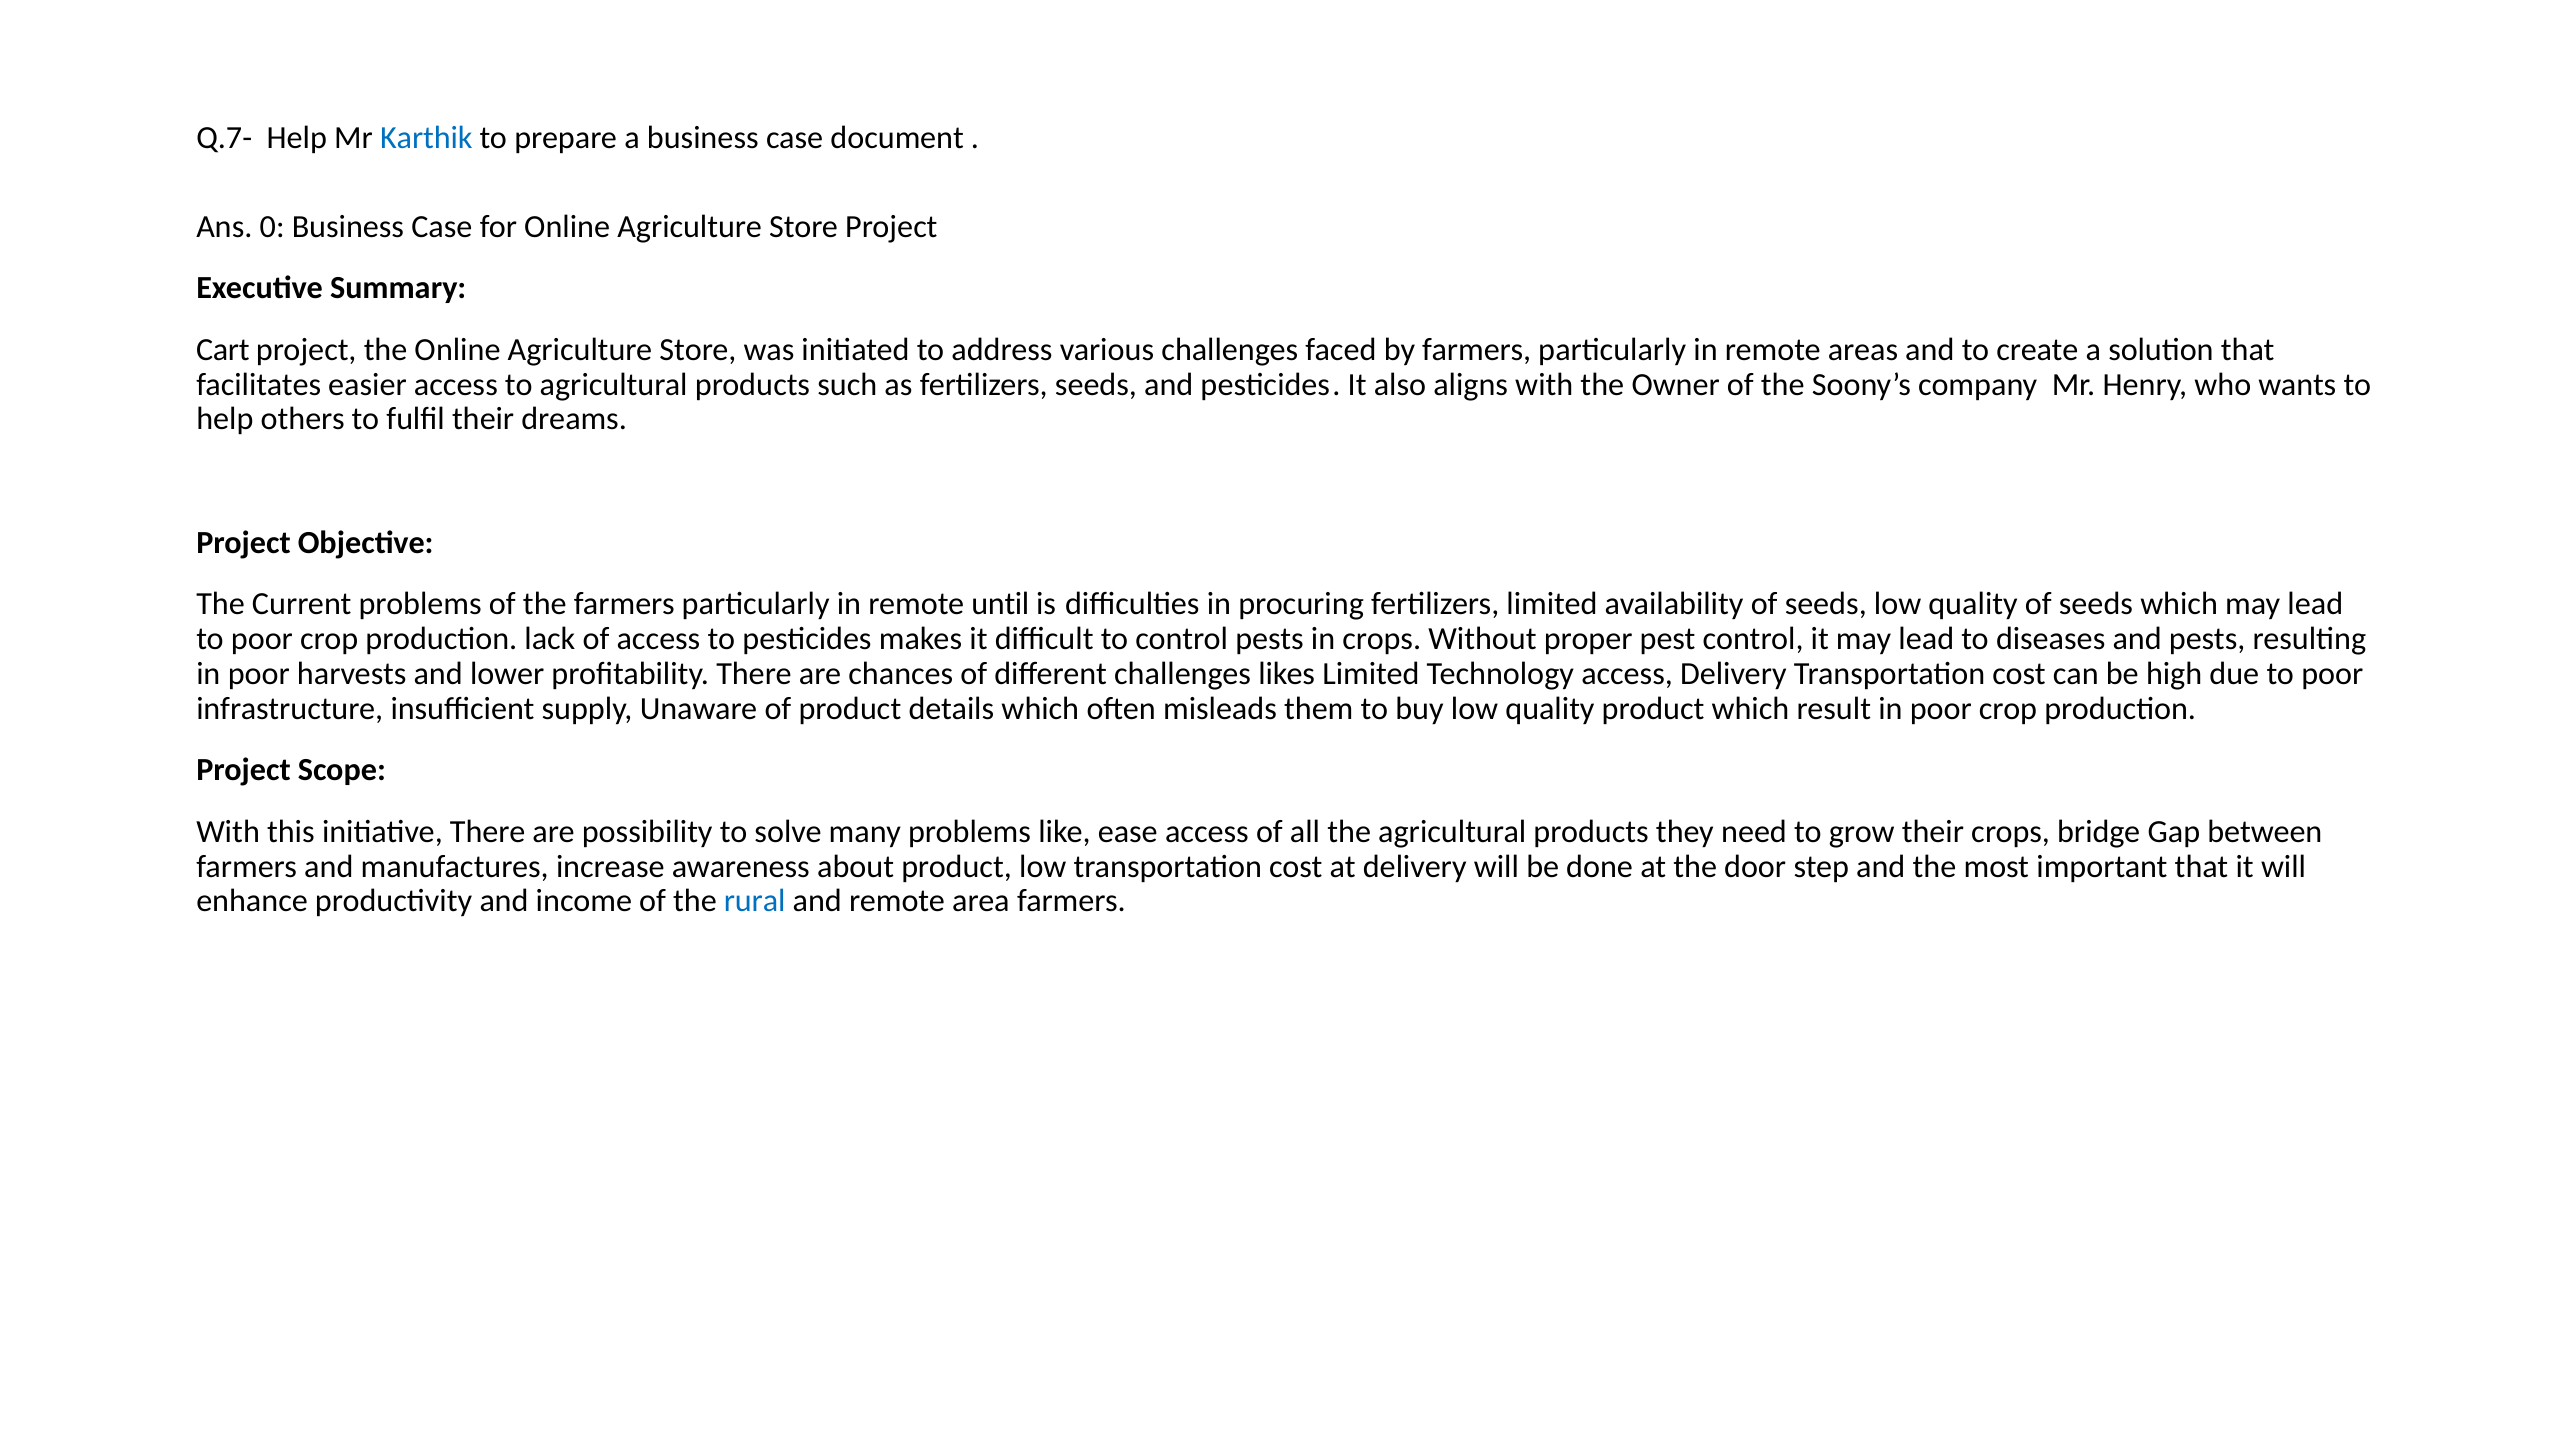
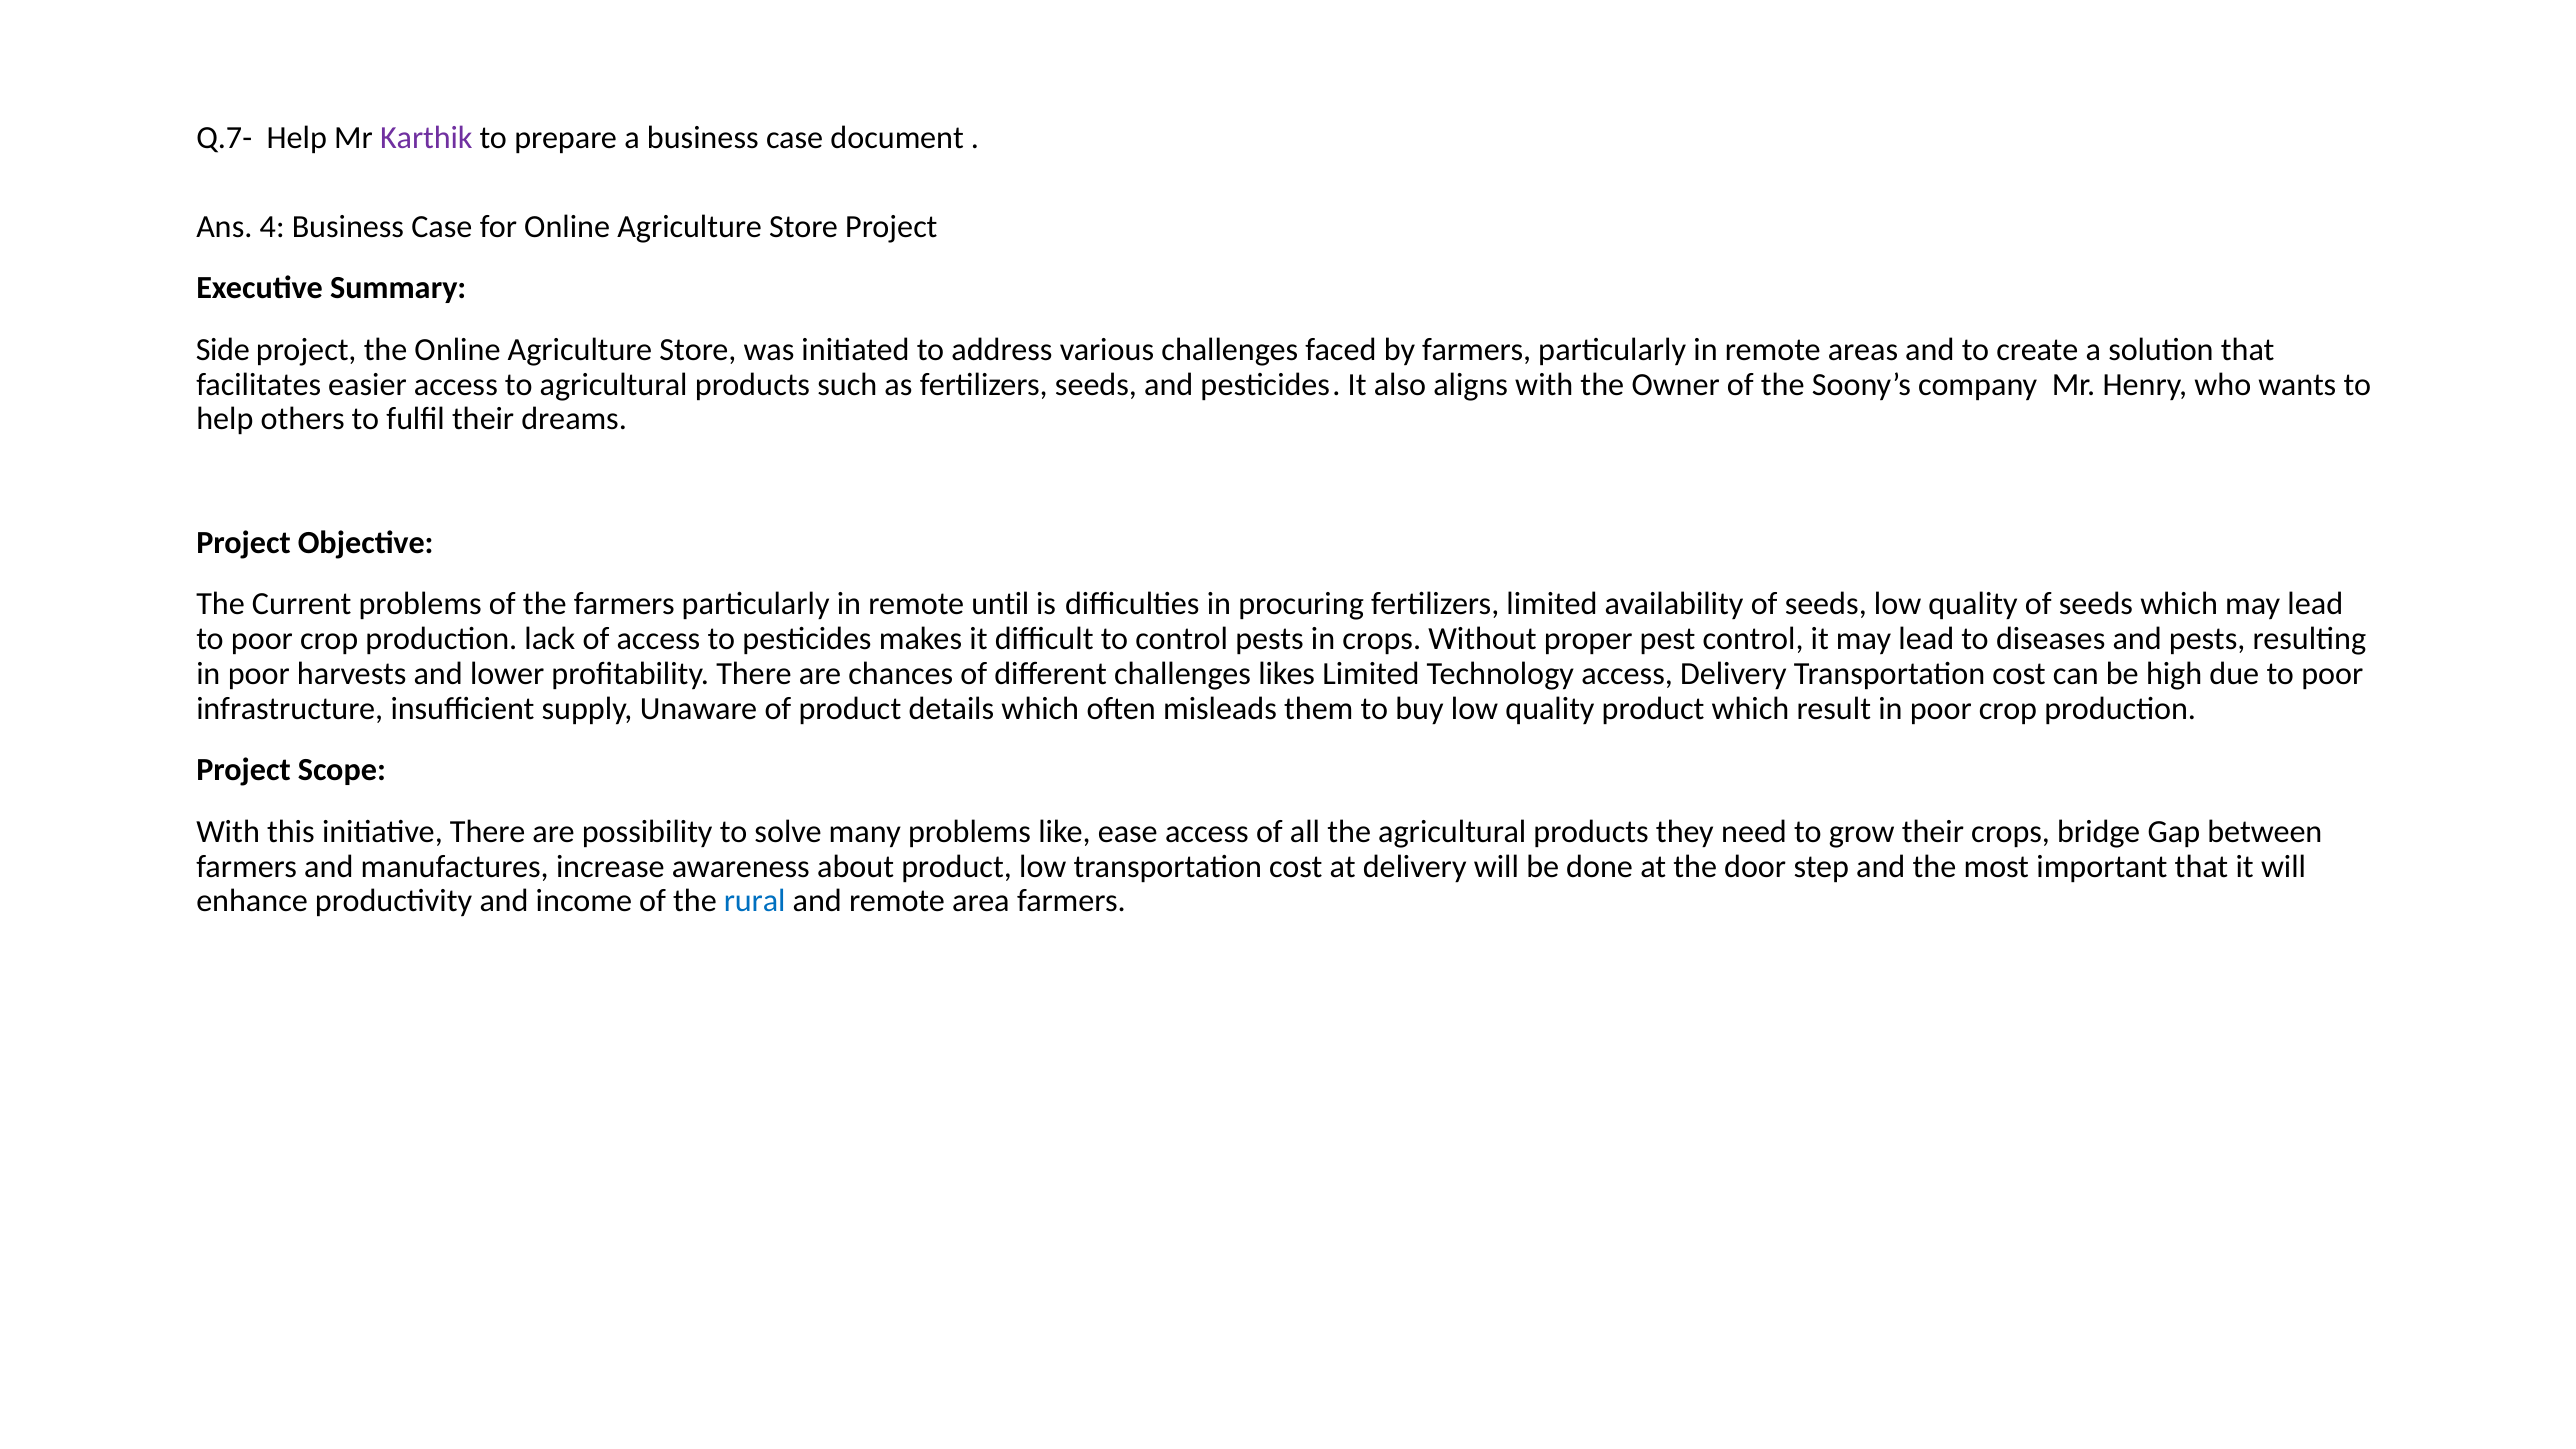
Karthik colour: blue -> purple (426, 138)
0: 0 -> 4 (272, 227)
Cart: Cart -> Side (223, 350)
